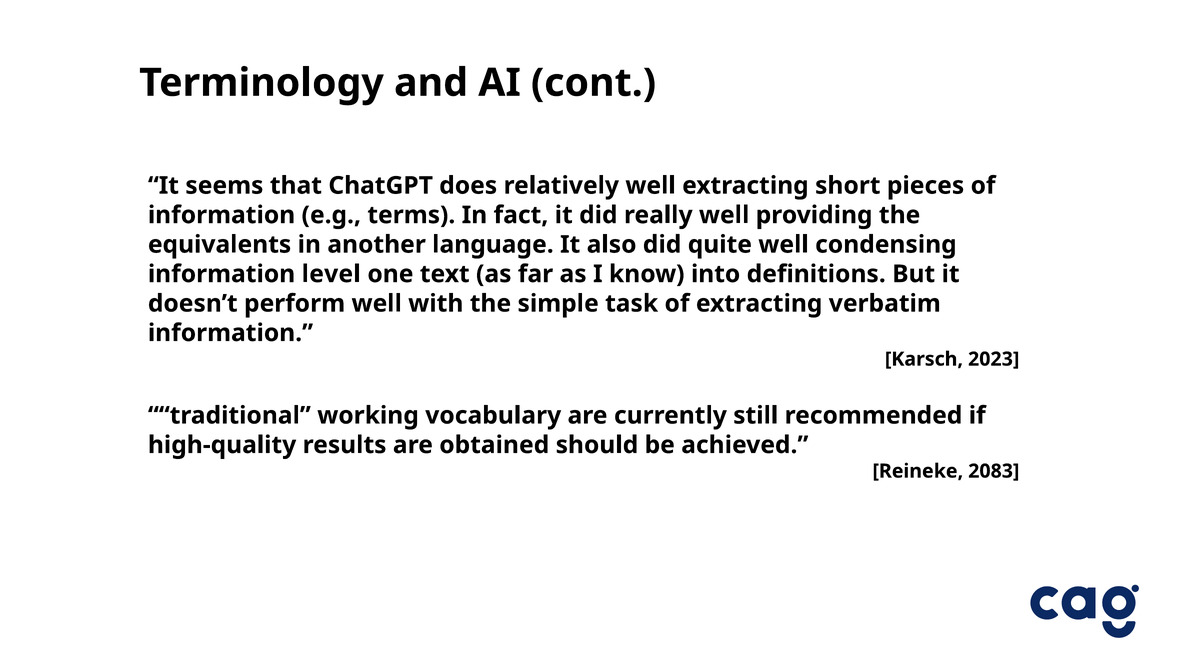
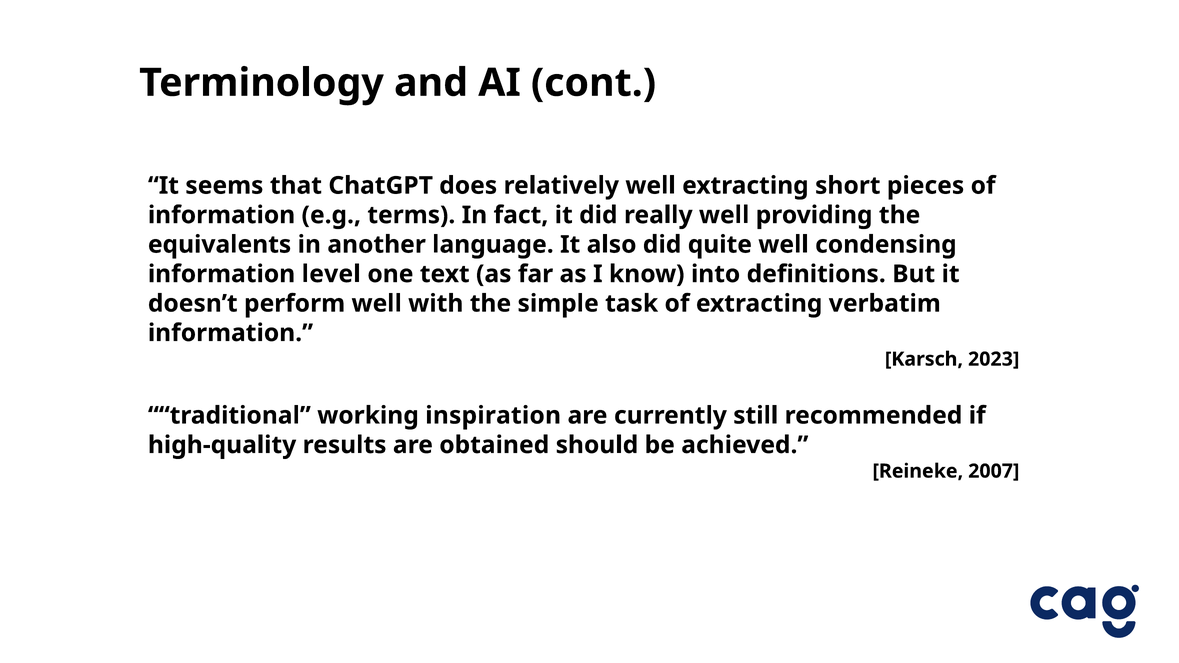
vocabulary: vocabulary -> inspiration (493, 416)
2083: 2083 -> 2007 (994, 471)
